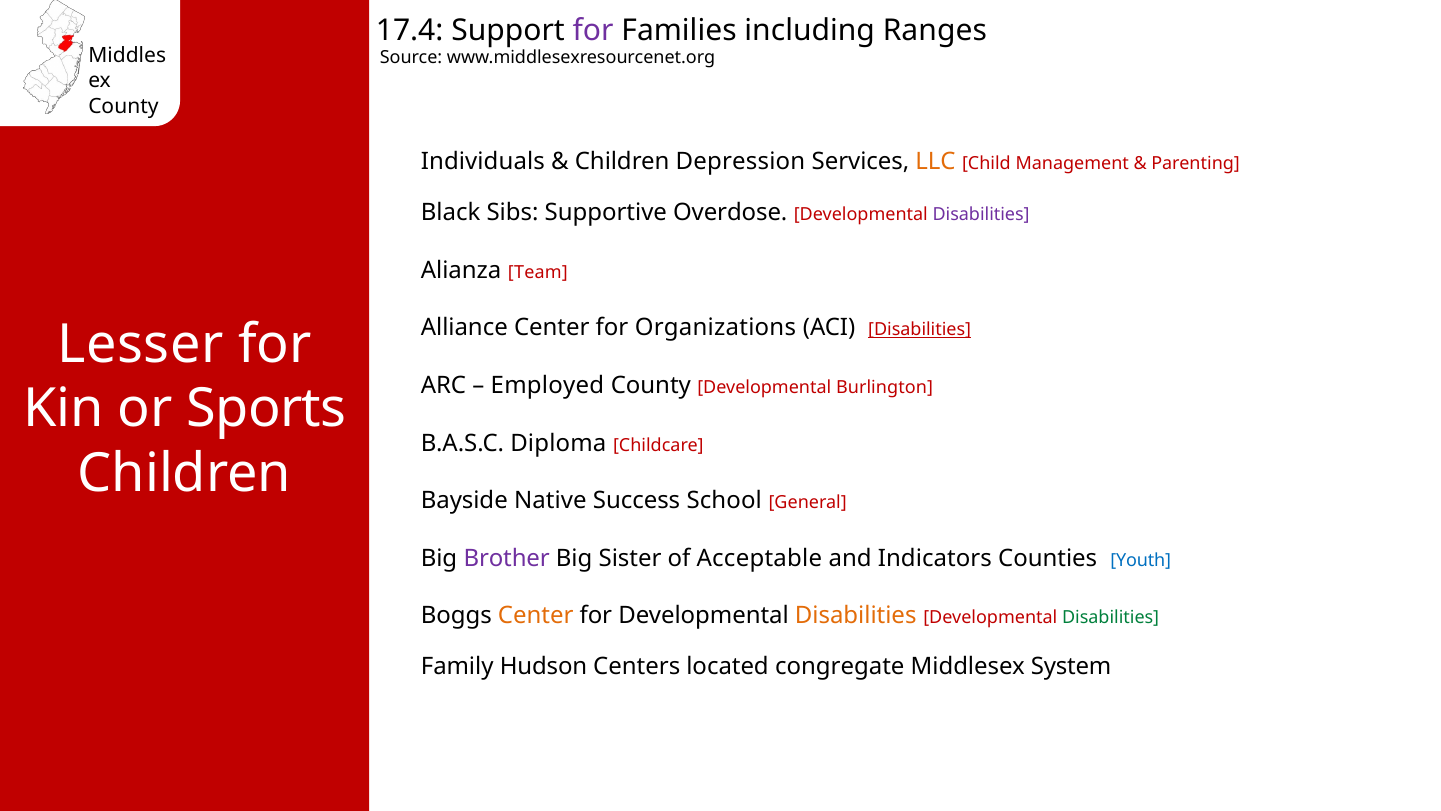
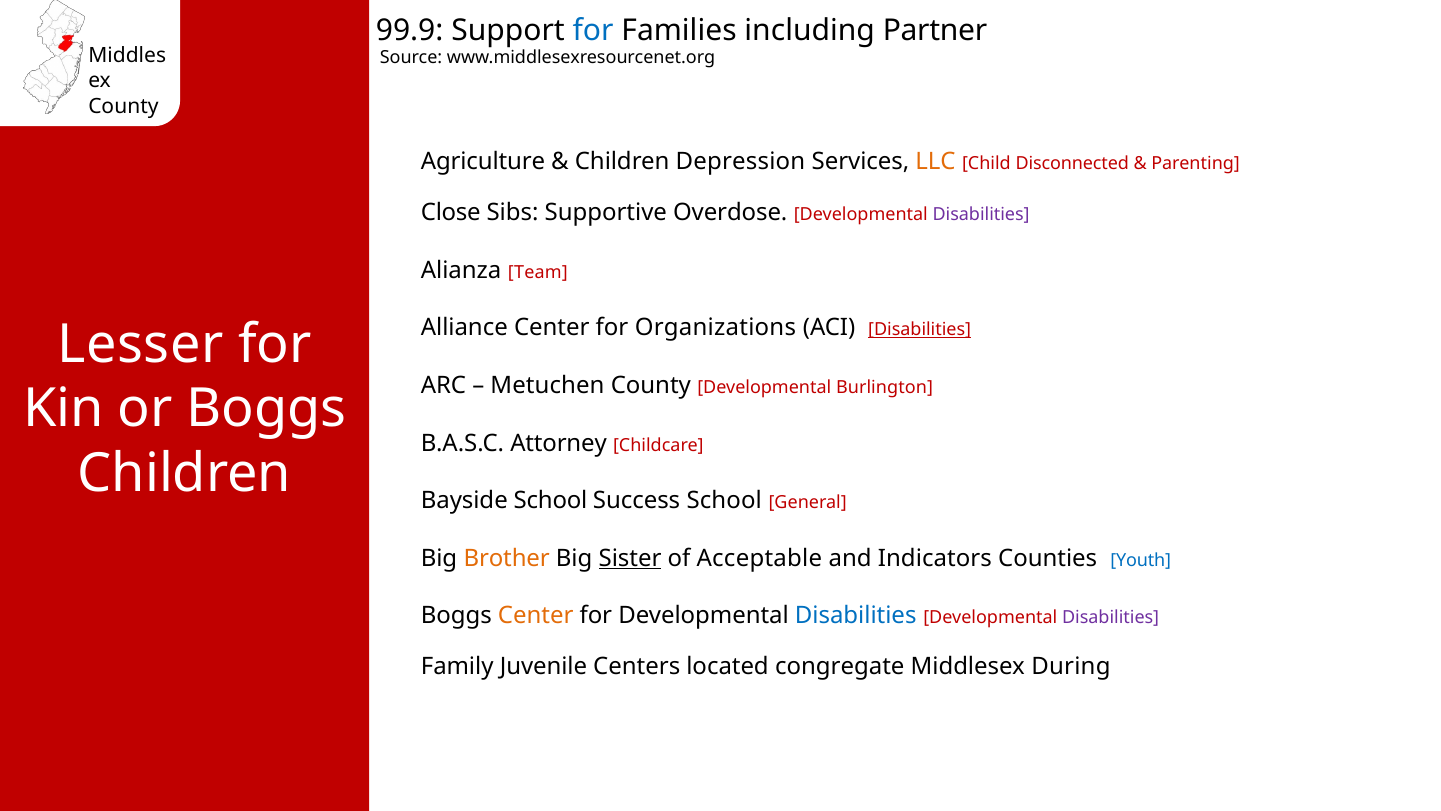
17.4: 17.4 -> 99.9 (410, 31)
for colour: purple -> blue (593, 31)
Ranges: Ranges -> Partner (935, 31)
Individuals: Individuals -> Agriculture (483, 162)
Management: Management -> Disconnected (1072, 164)
Black: Black -> Close (451, 212)
Employed: Employed -> Metuchen (548, 385)
or Sports: Sports -> Boggs (266, 409)
Diploma: Diploma -> Attorney (559, 443)
Bayside Native: Native -> School (550, 500)
Brother colour: purple -> orange (507, 558)
Sister underline: none -> present (630, 558)
Disabilities colour: orange -> blue (856, 616)
Disabilities colour: green -> purple (1111, 618)
Hudson: Hudson -> Juvenile (543, 666)
System: System -> During (1071, 666)
